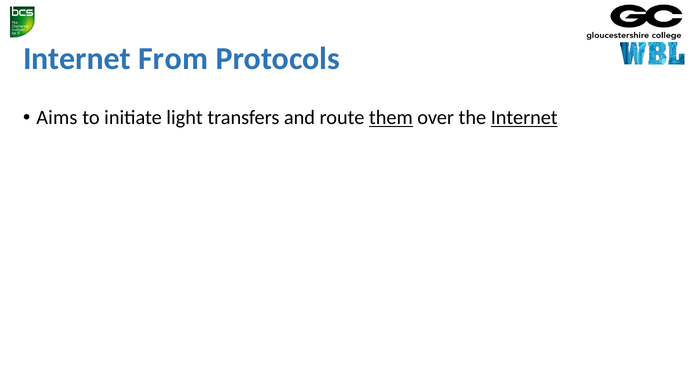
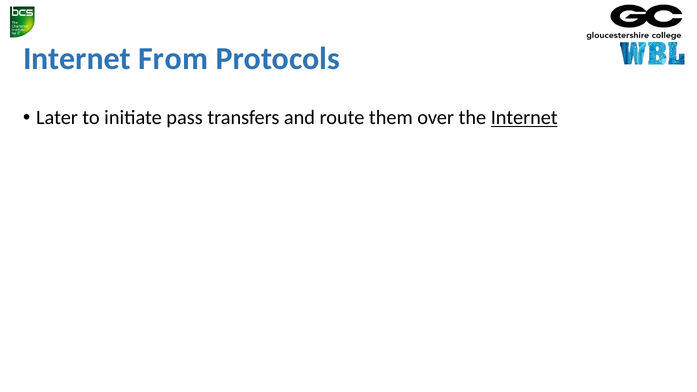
Aims: Aims -> Later (57, 118)
light: light -> pass (185, 118)
them underline: present -> none (391, 118)
